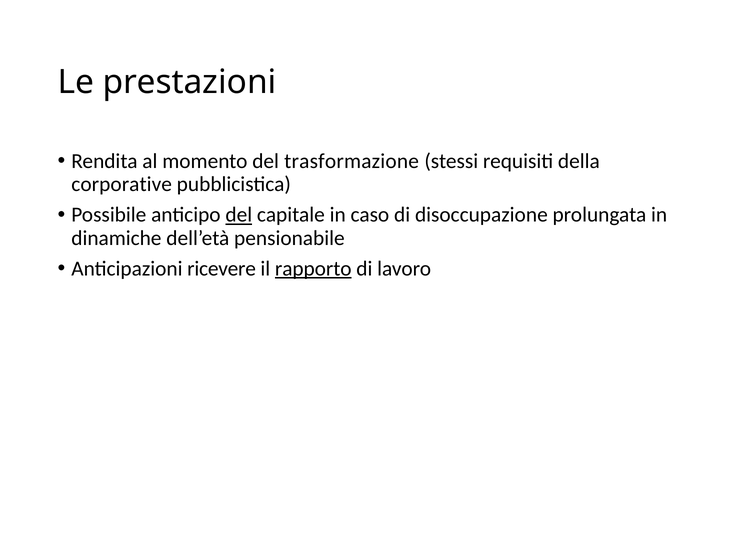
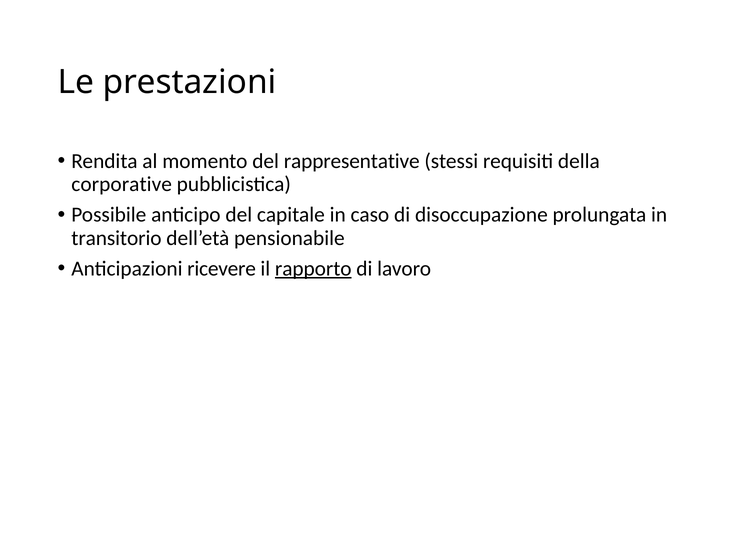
trasformazione: trasformazione -> rappresentative (352, 161)
del underline: present -> none (239, 215)
dinamiche: dinamiche -> transitorio (116, 238)
